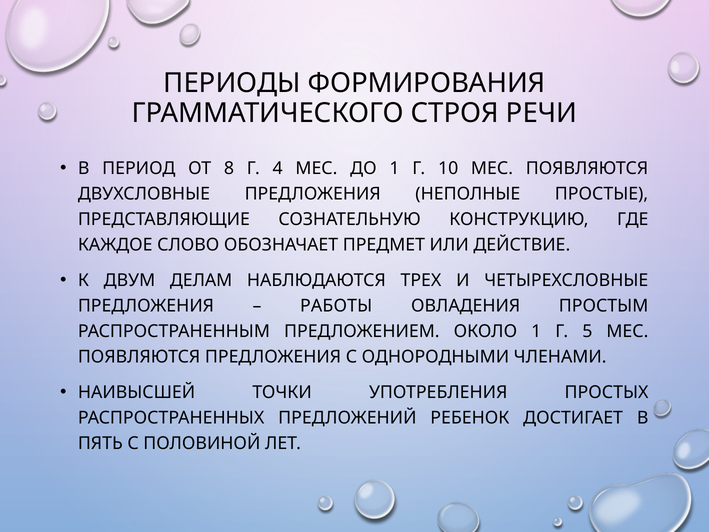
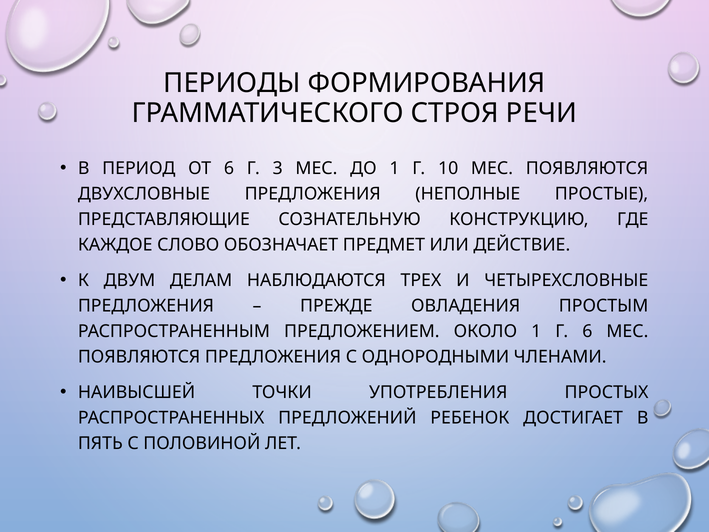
ОТ 8: 8 -> 6 (229, 168)
4: 4 -> 3 (278, 168)
РАБОТЫ: РАБОТЫ -> ПРЕЖДЕ (336, 306)
Г 5: 5 -> 6 (587, 331)
